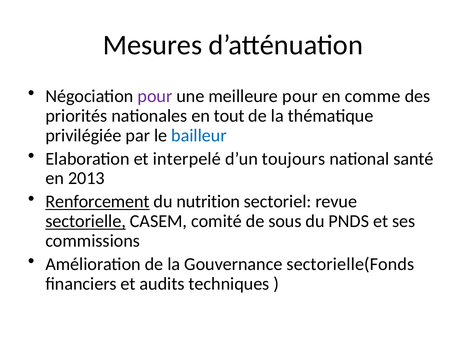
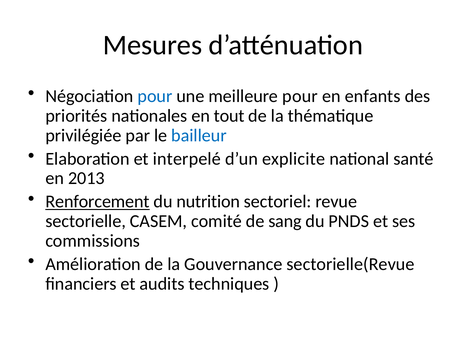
pour colour: purple -> blue (155, 96)
comme: comme -> enfants (373, 96)
toujours: toujours -> explicite (294, 158)
sectorielle underline: present -> none (86, 221)
sous: sous -> sang (285, 221)
sectorielle(Fonds: sectorielle(Fonds -> sectorielle(Revue (350, 264)
